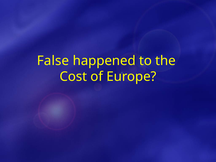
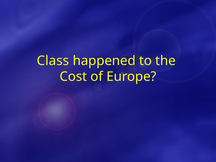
False: False -> Class (53, 61)
